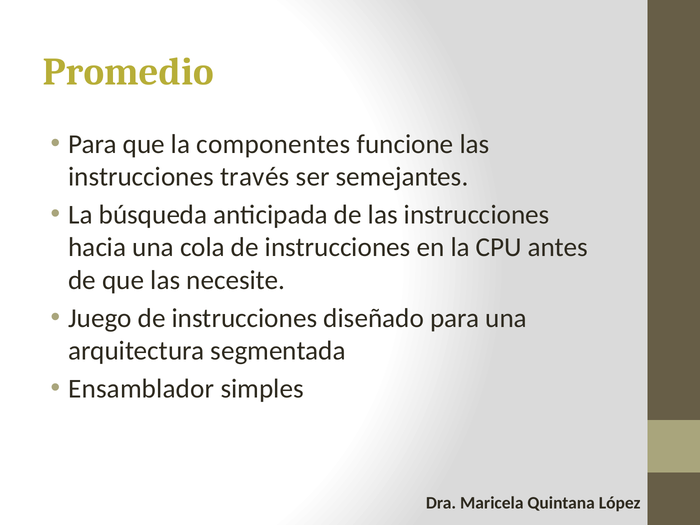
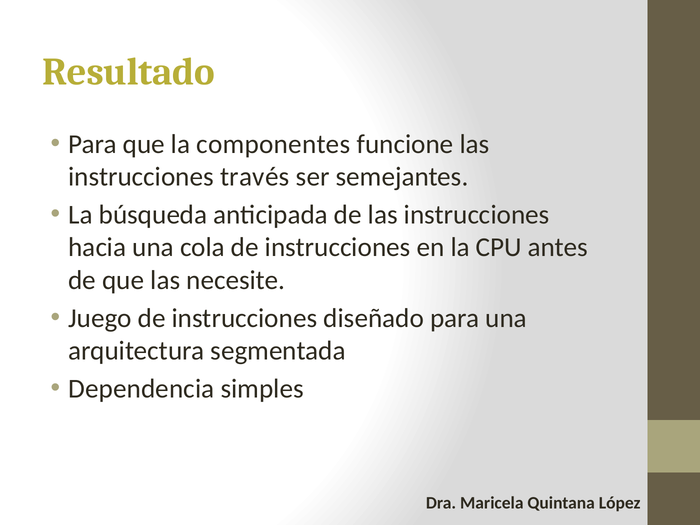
Promedio: Promedio -> Resultado (129, 72)
Ensamblador: Ensamblador -> Dependencia (141, 389)
